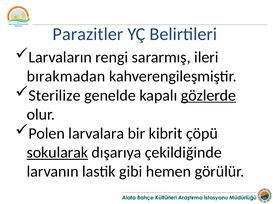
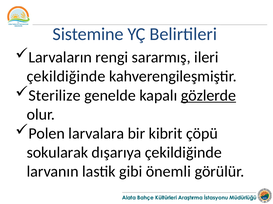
Parazitler: Parazitler -> Sistemine (88, 34)
bırakmadan: bırakmadan -> çekildiğinde (66, 77)
sokularak underline: present -> none (57, 153)
hemen: hemen -> önemli (168, 172)
